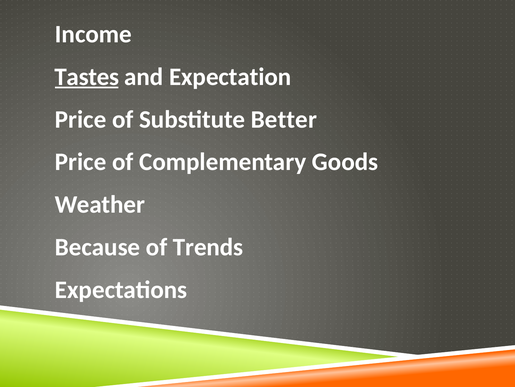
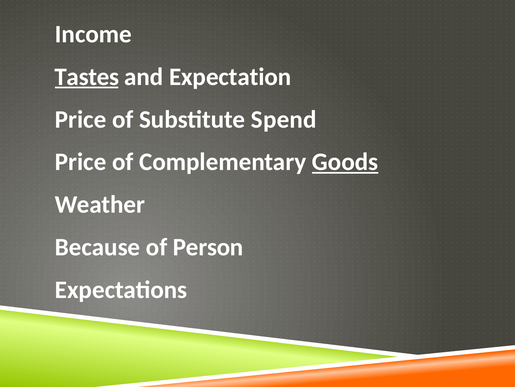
Better: Better -> Spend (284, 119)
Goods underline: none -> present (345, 162)
Trends: Trends -> Person (208, 247)
